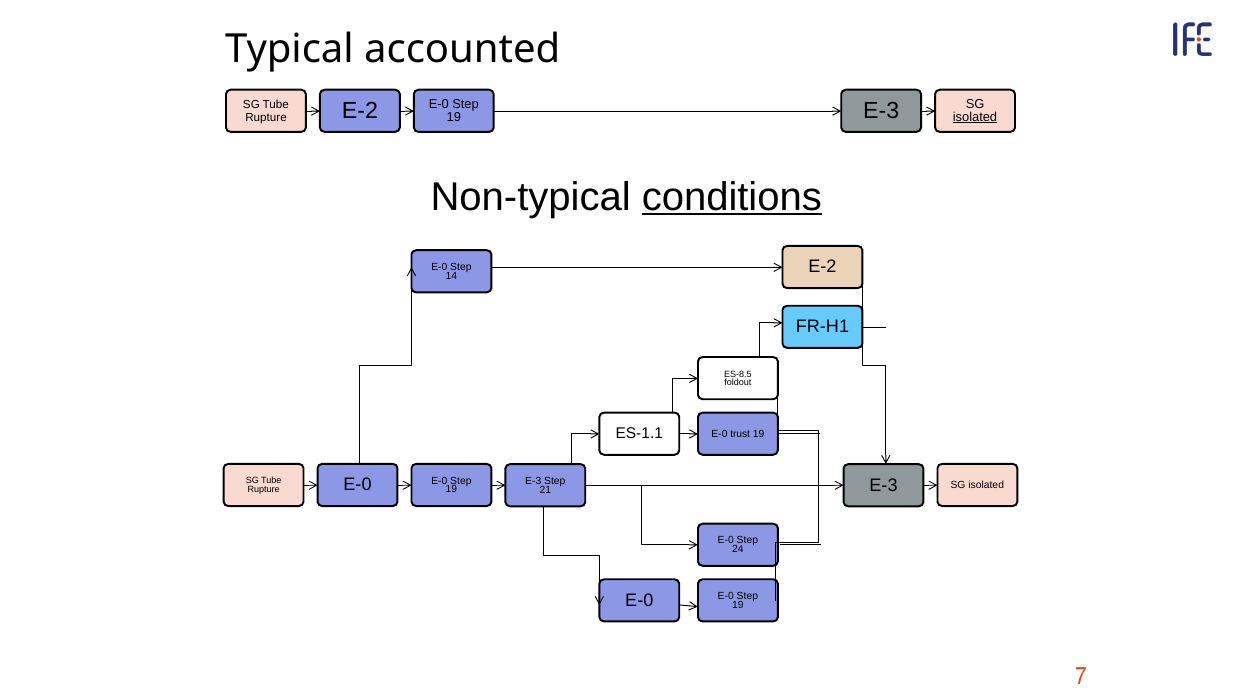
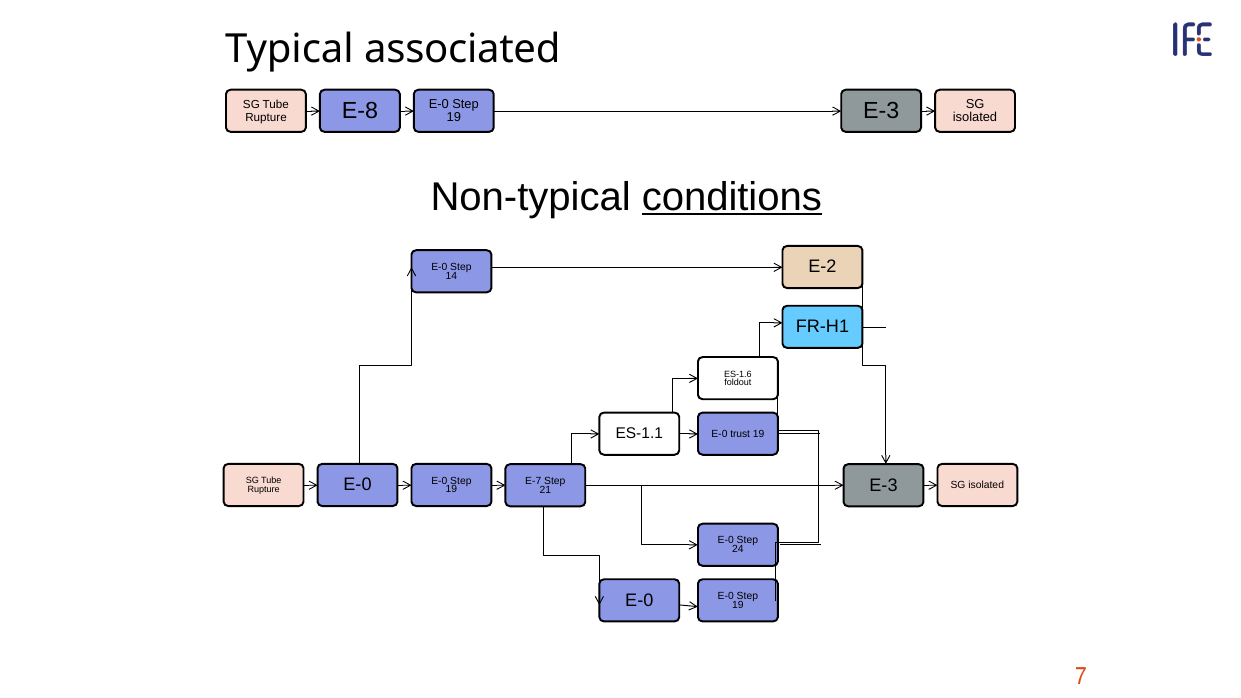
accounted: accounted -> associated (462, 49)
isolated underline: present -> none (975, 117)
Rupture E-2: E-2 -> E-8 (360, 111)
ES-8.5: ES-8.5 -> ES-1.6 (738, 374)
E-3: E-3 -> E-7 (533, 481)
